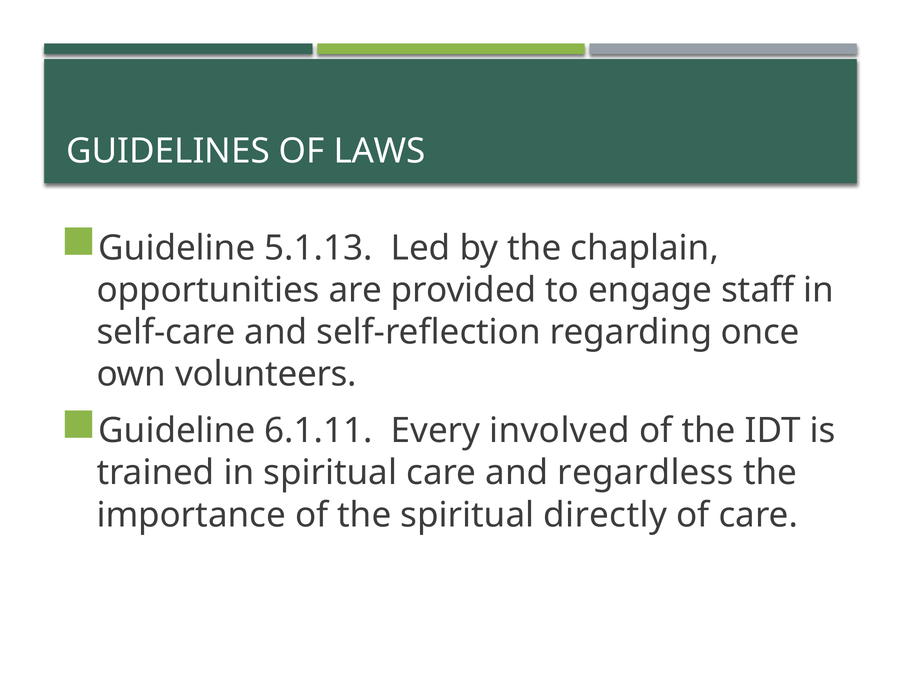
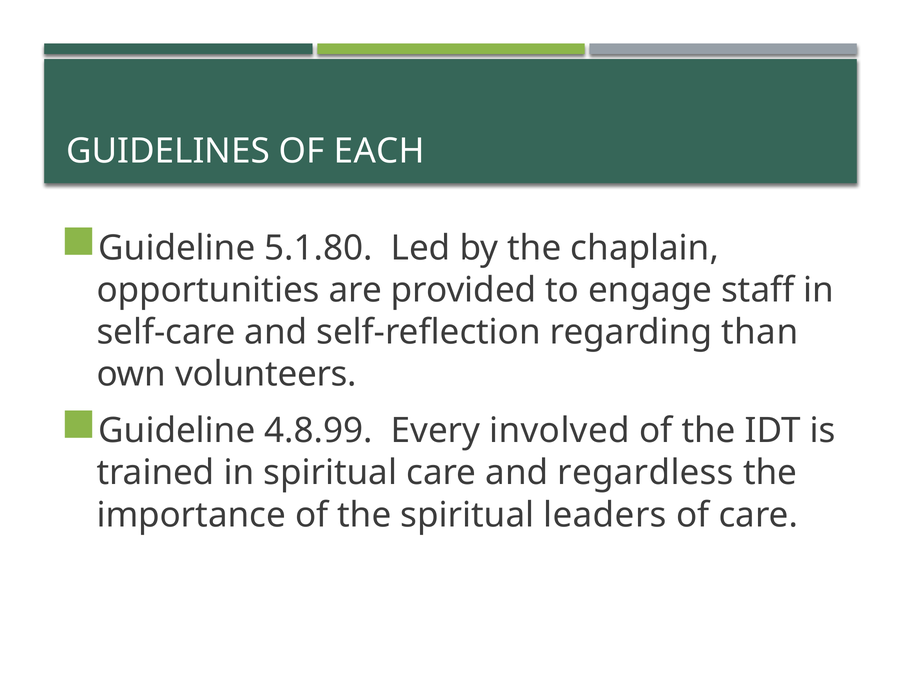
LAWS: LAWS -> EACH (379, 152)
5.1.13: 5.1.13 -> 5.1.80 (319, 248)
once: once -> than (760, 332)
6.1.11: 6.1.11 -> 4.8.99 (319, 431)
directly: directly -> leaders (605, 515)
